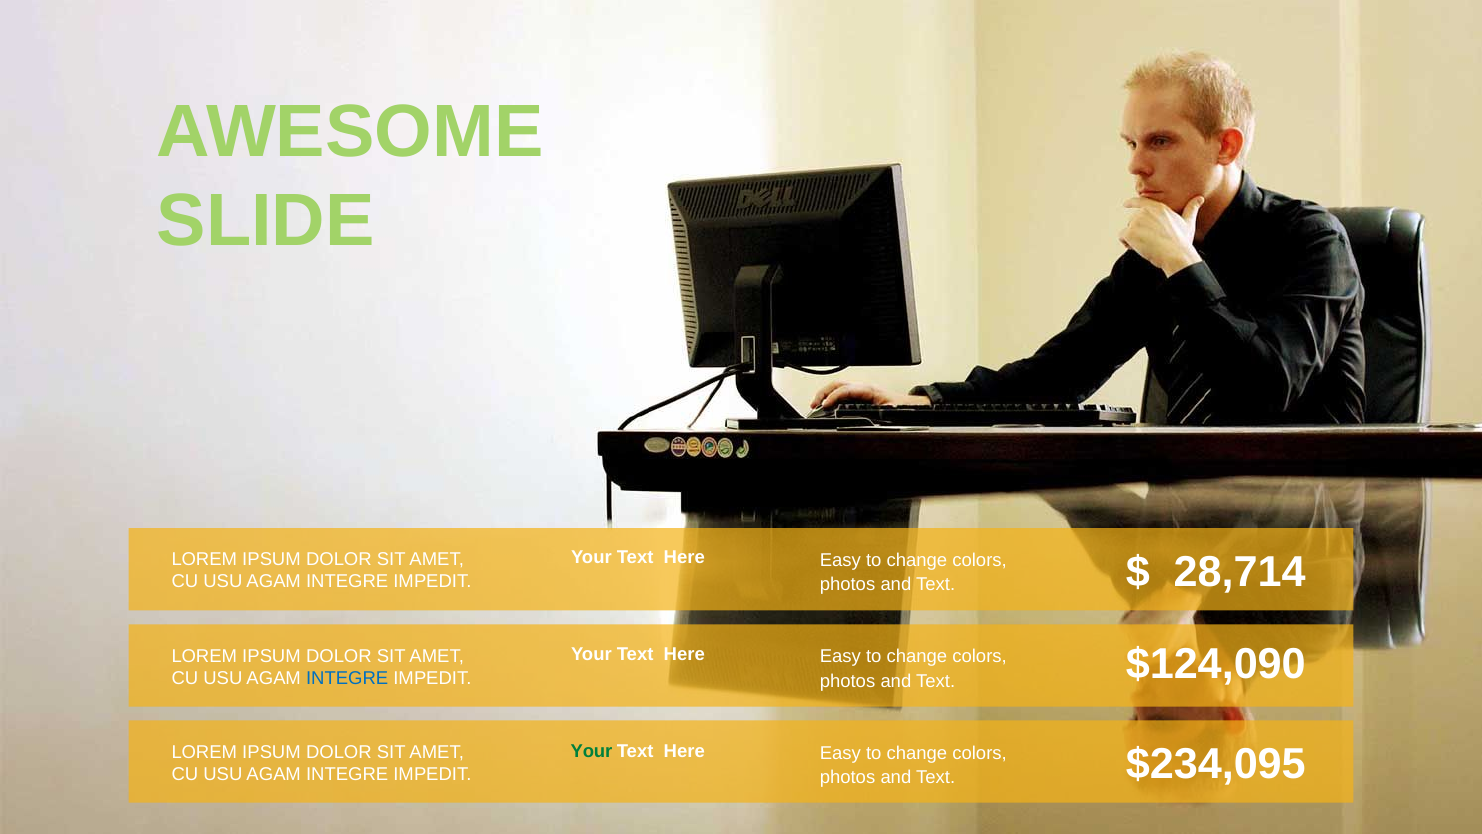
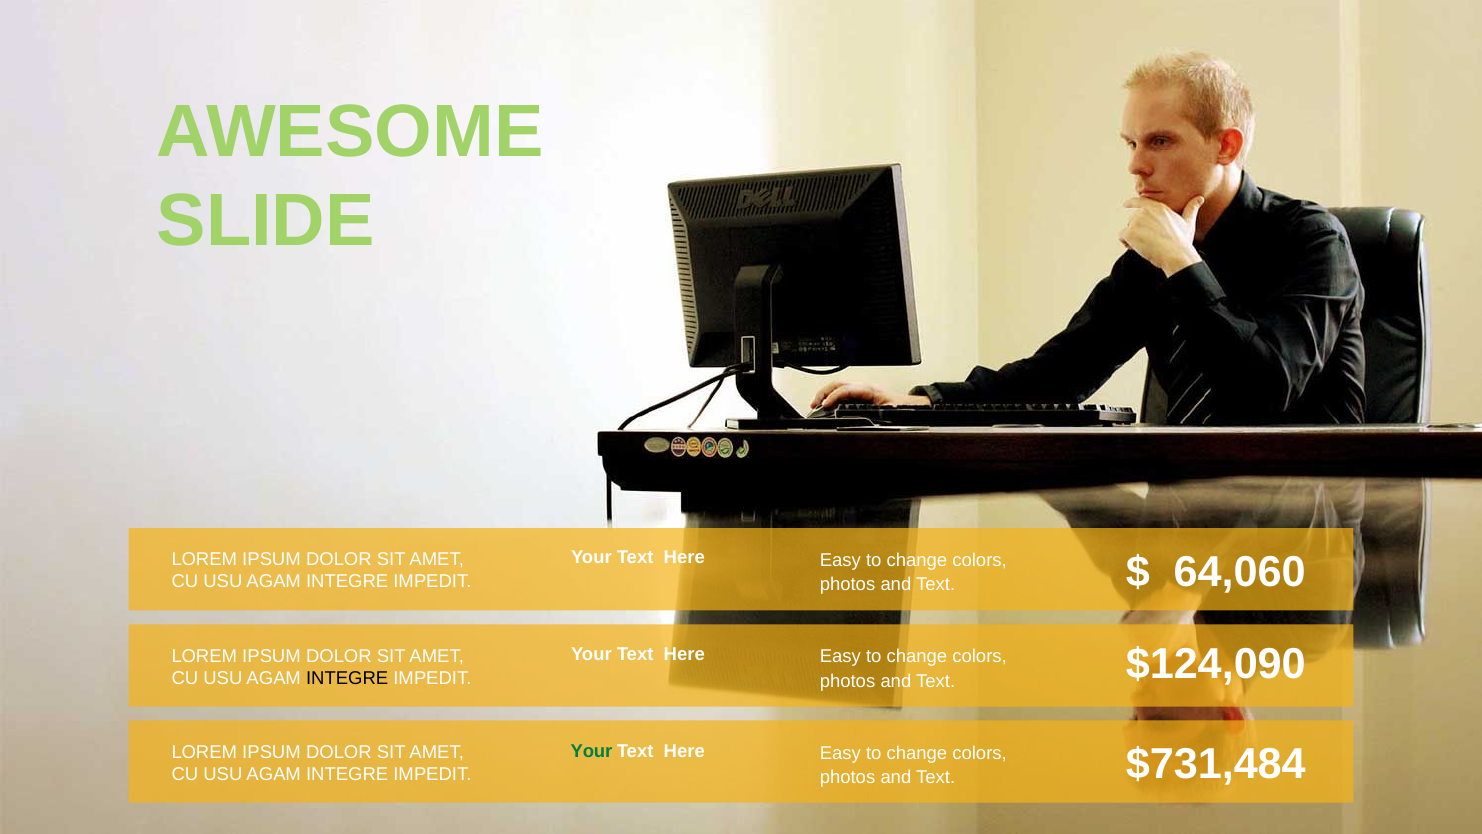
28,714: 28,714 -> 64,060 (1240, 572)
INTEGRE colour: blue -> black (347, 678)
$234,095: $234,095 -> $731,484 (1216, 764)
